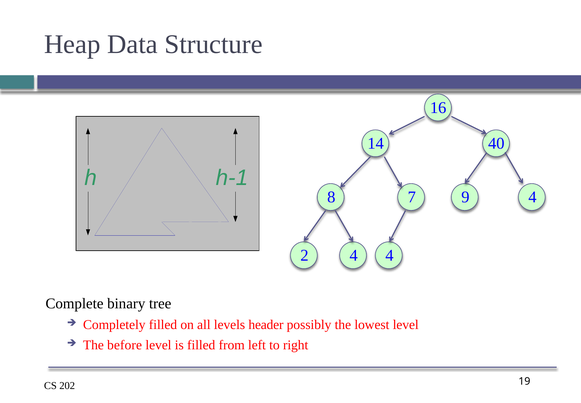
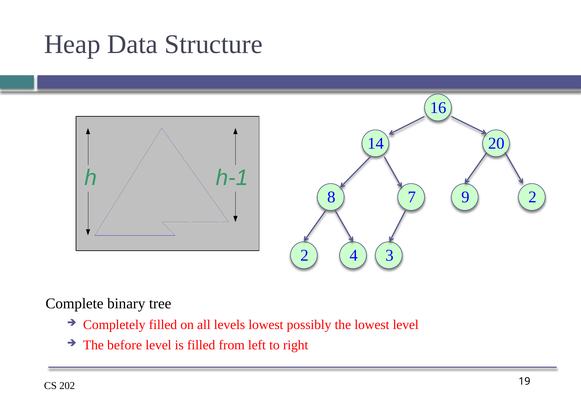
40: 40 -> 20 (496, 143)
9 4: 4 -> 2 (532, 197)
4 4: 4 -> 3 (389, 255)
levels header: header -> lowest (266, 324)
